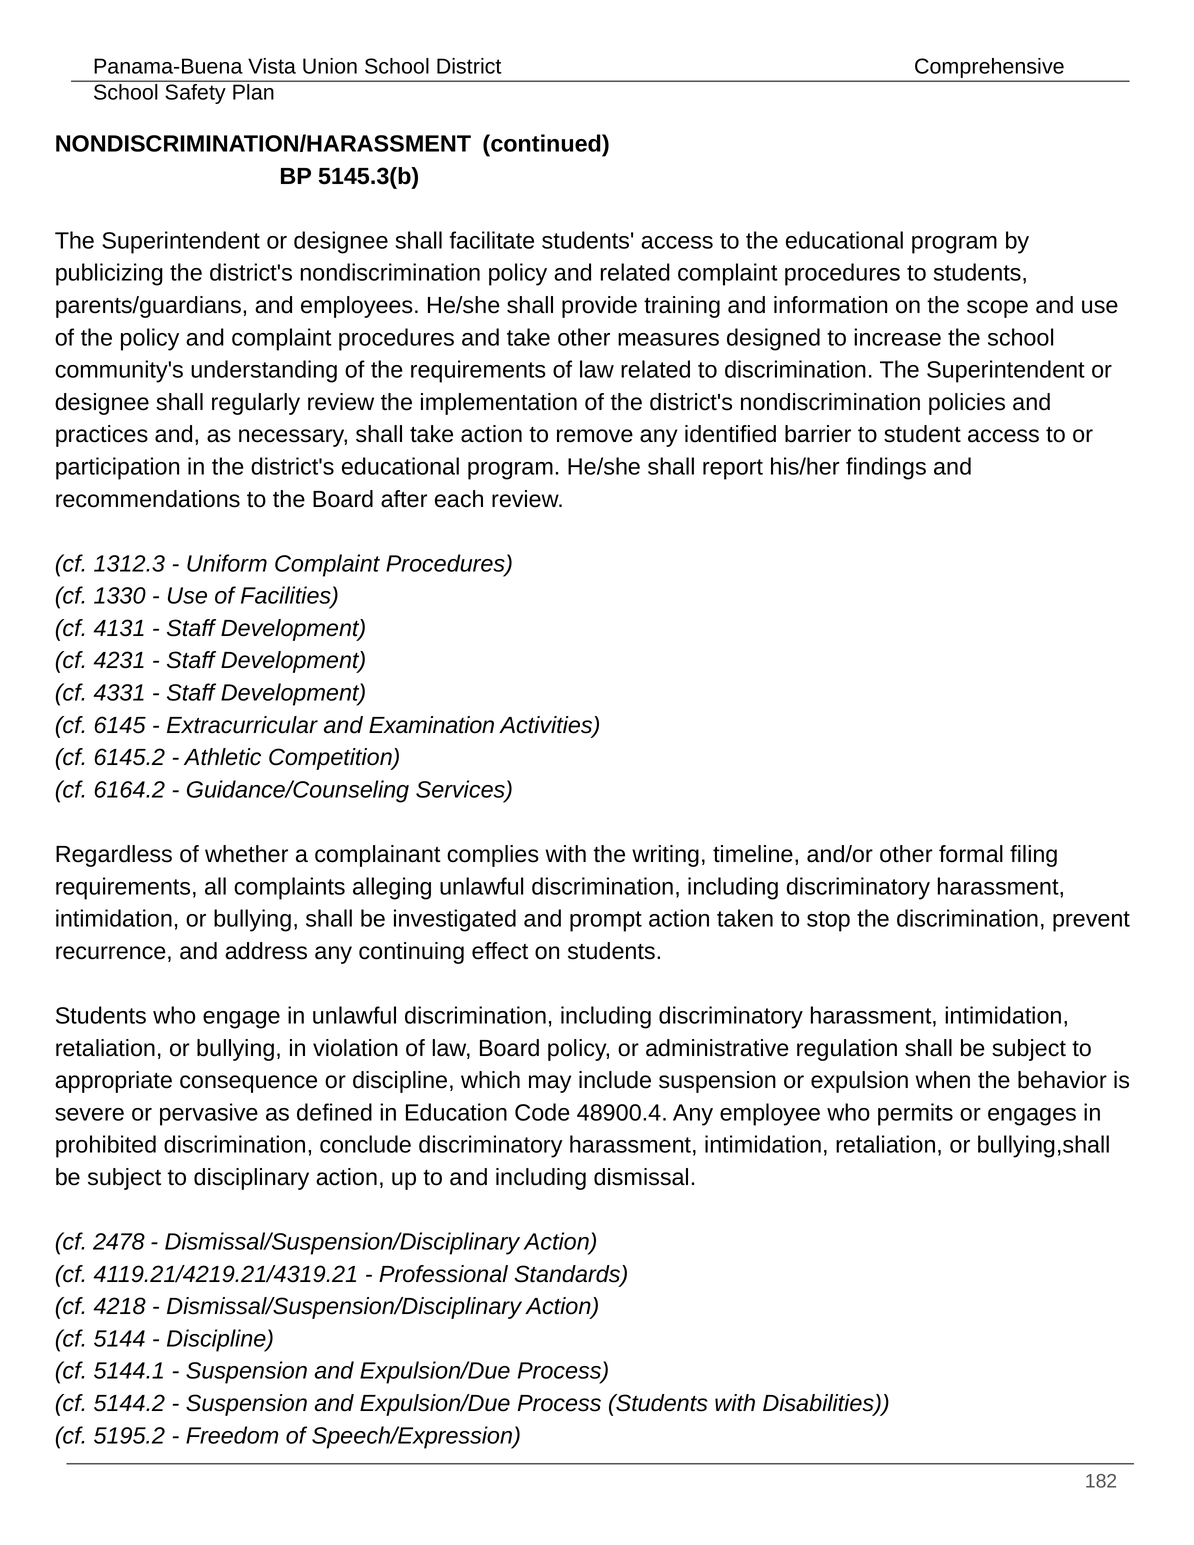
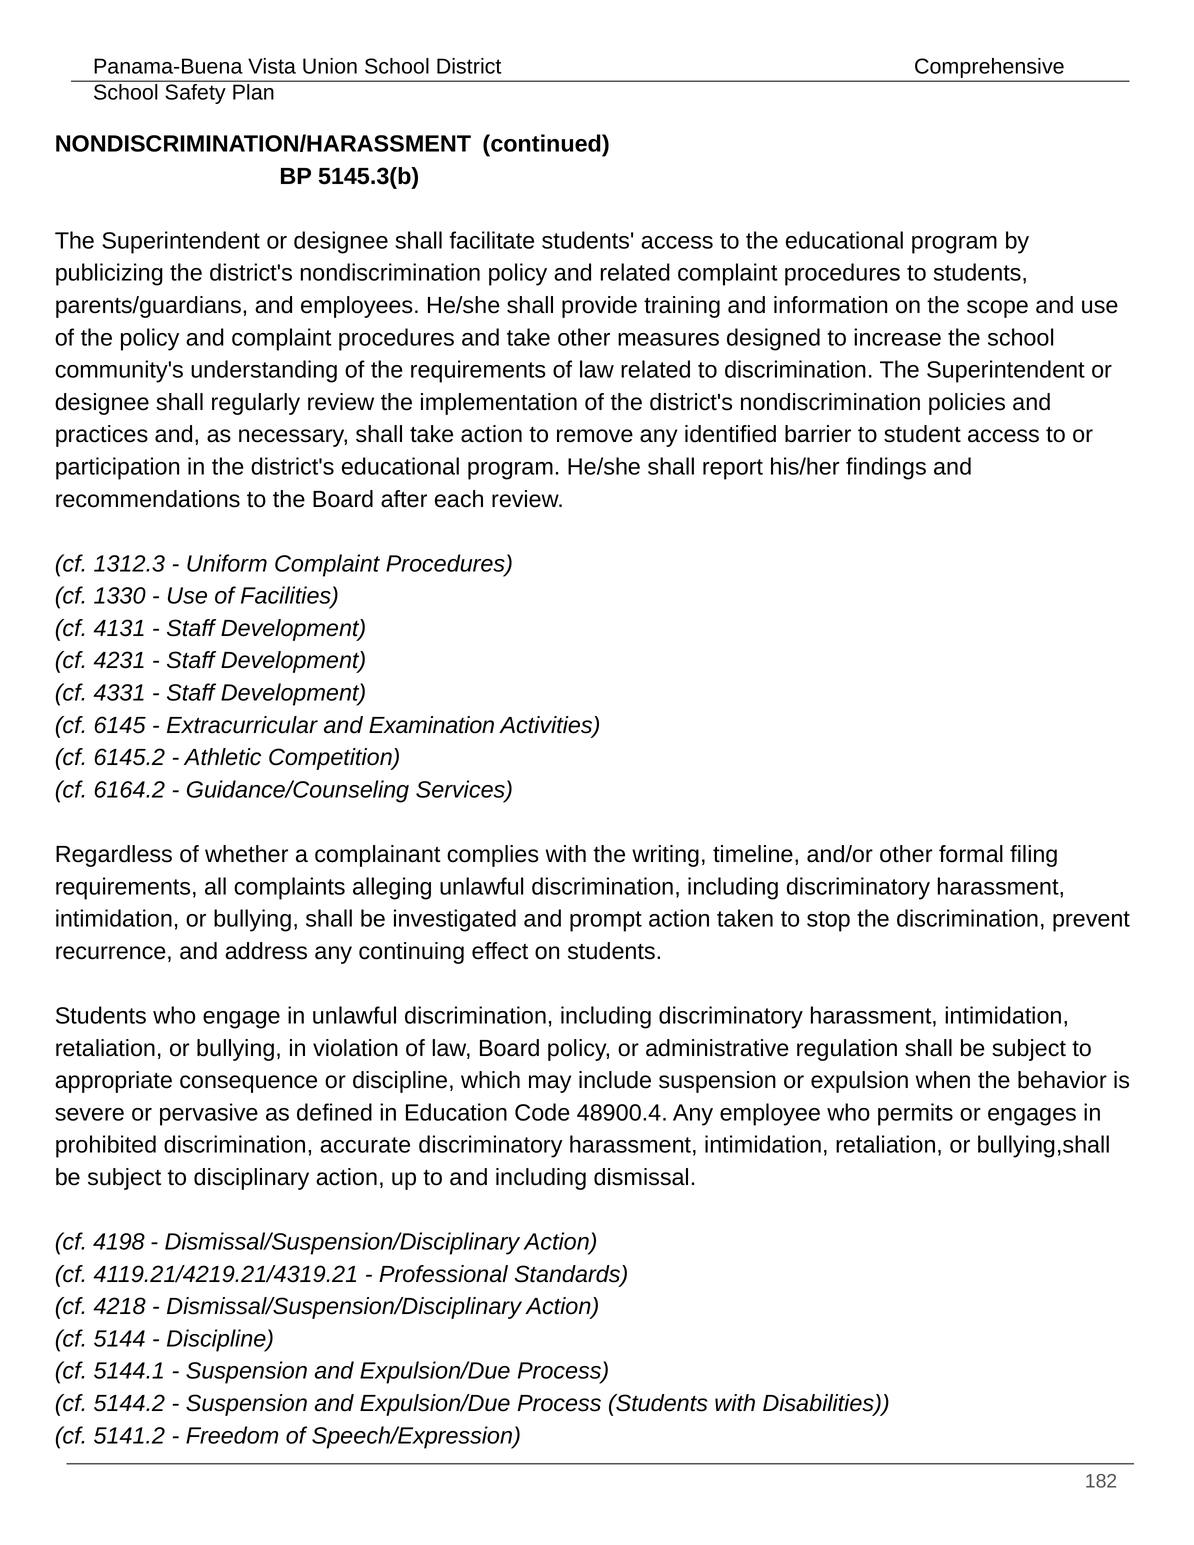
conclude: conclude -> accurate (365, 1145)
2478: 2478 -> 4198 (119, 1242)
5195.2: 5195.2 -> 5141.2 (129, 1436)
